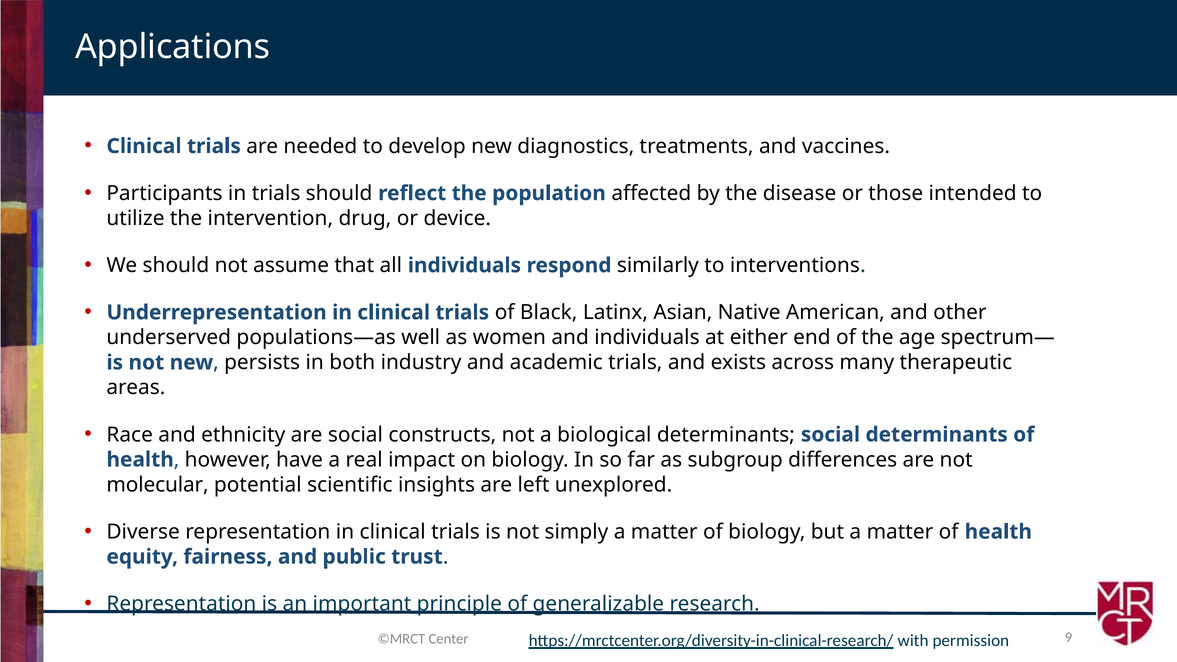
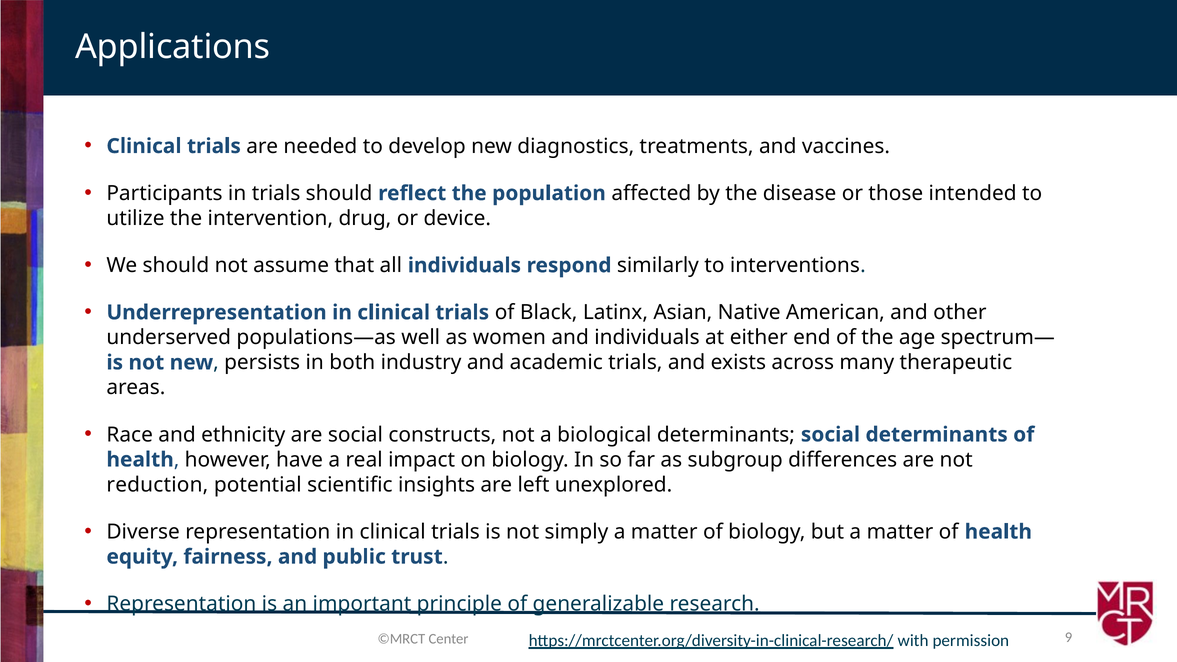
molecular: molecular -> reduction (157, 485)
